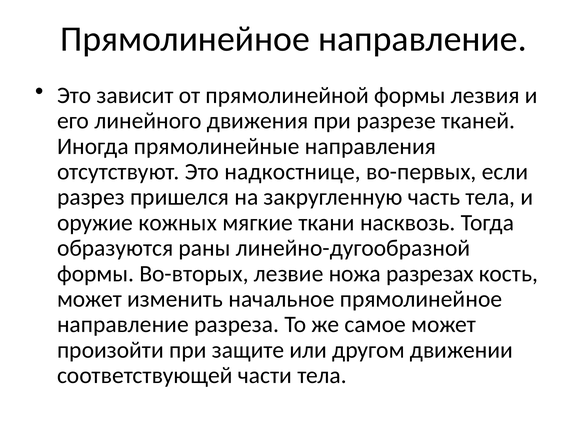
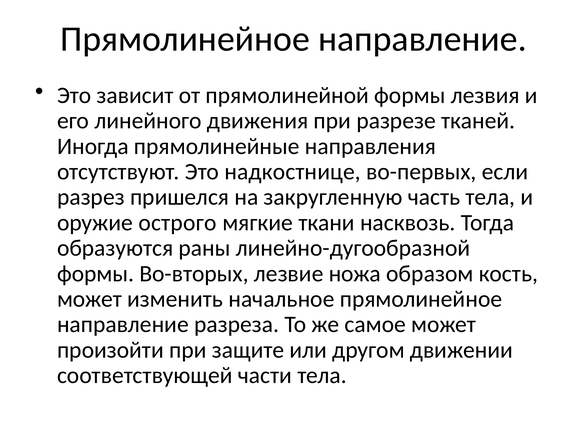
кожных: кожных -> острого (178, 223)
разрезах: разрезах -> образом (430, 273)
